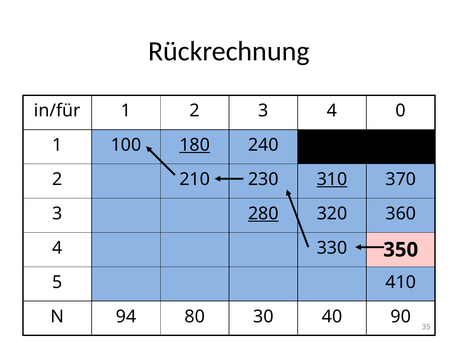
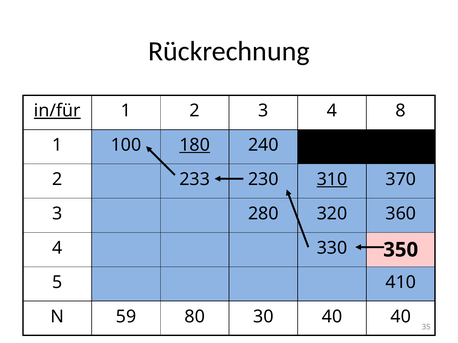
in/für underline: none -> present (57, 111)
0: 0 -> 8 (401, 111)
210: 210 -> 233 (195, 180)
280 underline: present -> none (263, 214)
94: 94 -> 59 (126, 317)
40 90: 90 -> 40 (401, 317)
